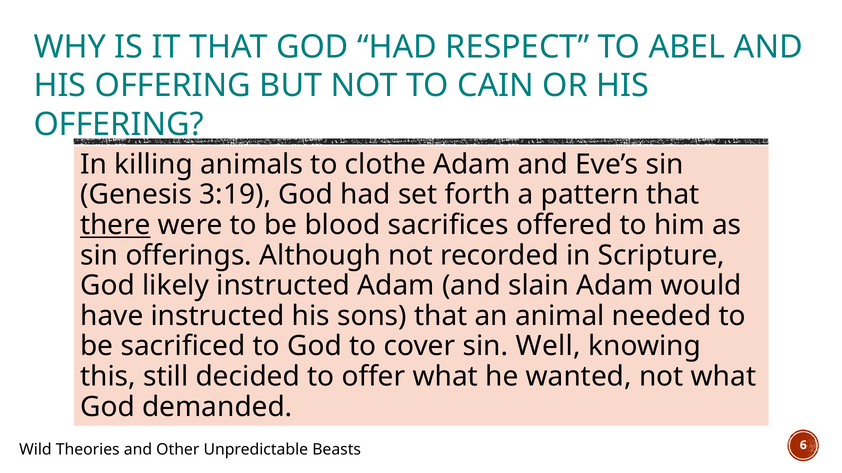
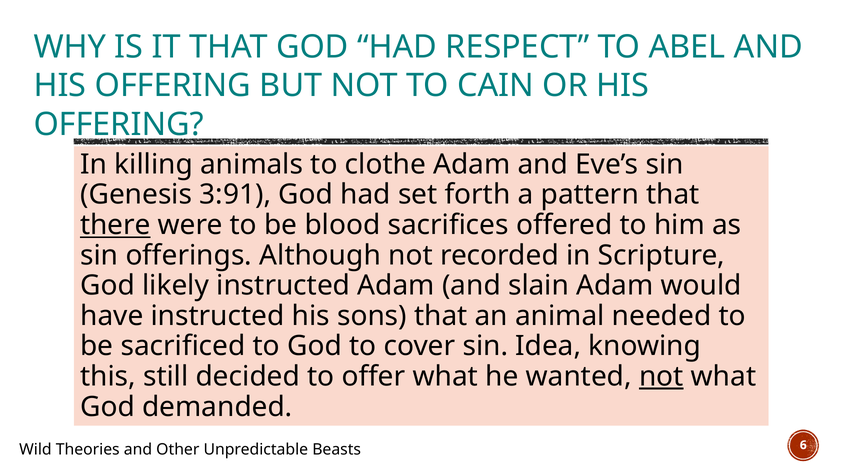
3:19: 3:19 -> 3:91 (235, 195)
Well: Well -> Idea (548, 347)
not underline: none -> present (661, 377)
